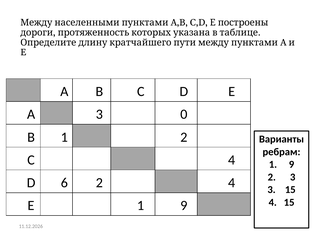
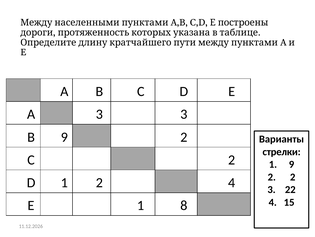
3 0: 0 -> 3 (184, 114)
B 1: 1 -> 9 (64, 137)
ребрам: ребрам -> стрелки (282, 151)
C 4: 4 -> 2 (232, 159)
2 3: 3 -> 2 (293, 176)
D 6: 6 -> 1 (64, 182)
3 15: 15 -> 22 (290, 189)
E 1 9: 9 -> 8 (184, 205)
